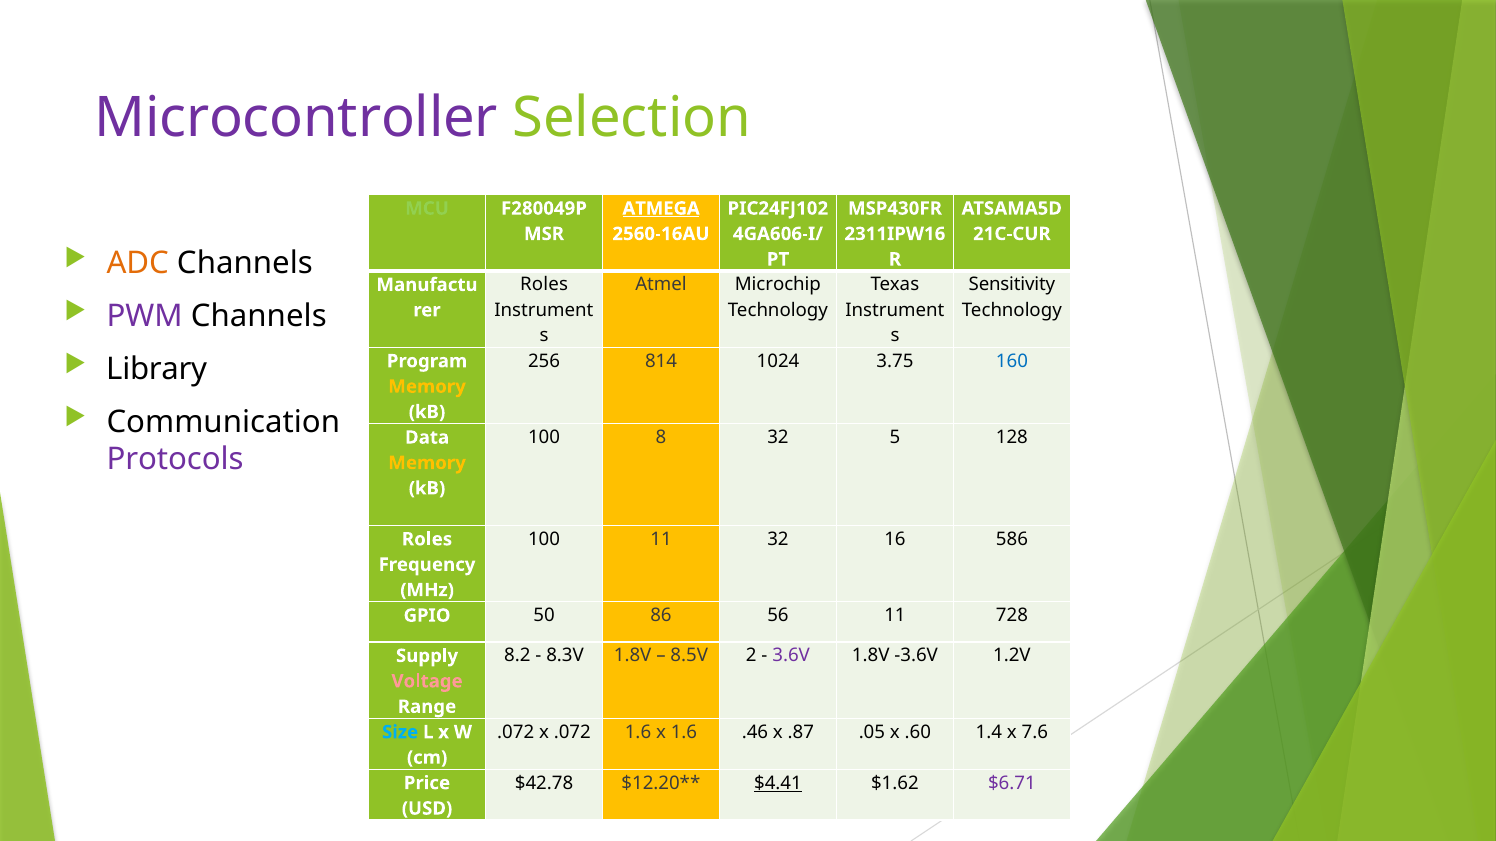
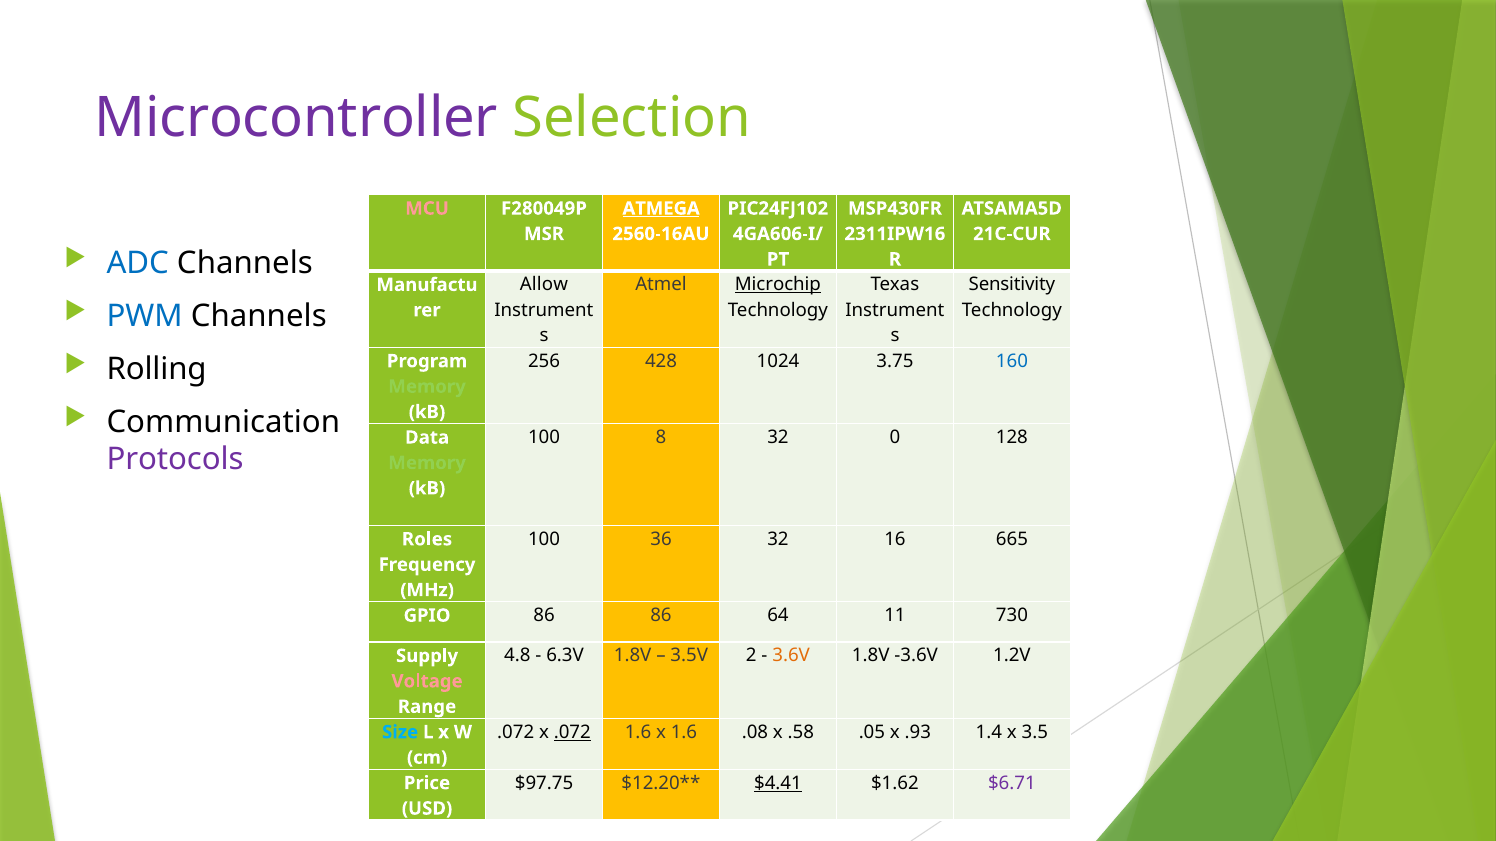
MCU colour: light green -> pink (427, 209)
ADC colour: orange -> blue (138, 263)
Roles: Roles -> Allow (544, 285)
Microchip underline: none -> present (778, 285)
PWM colour: purple -> blue (145, 316)
Library: Library -> Rolling (157, 369)
814: 814 -> 428 (661, 361)
Memory colour: yellow -> light green (427, 387)
5: 5 -> 0 (895, 438)
Memory colour: yellow -> light green (427, 463)
100 11: 11 -> 36 (661, 540)
586: 586 -> 665 (1012, 540)
GPIO 50: 50 -> 86 (544, 616)
56: 56 -> 64 (778, 616)
728: 728 -> 730 (1012, 616)
8.2: 8.2 -> 4.8 (517, 656)
8.3V: 8.3V -> 6.3V (565, 656)
8.5V: 8.5V -> 3.5V (689, 656)
3.6V colour: purple -> orange (791, 656)
.072 underline: none -> present (572, 733)
.46: .46 -> .08 (755, 733)
.87: .87 -> .58 (801, 733)
.60: .60 -> .93 (918, 733)
7.6: 7.6 -> 3.5 (1035, 733)
$42.78: $42.78 -> $97.75 (544, 784)
